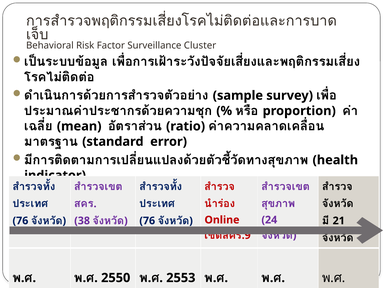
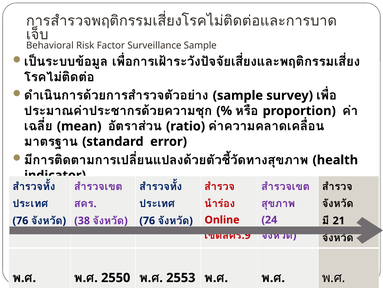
Surveillance Cluster: Cluster -> Sample (200, 45)
